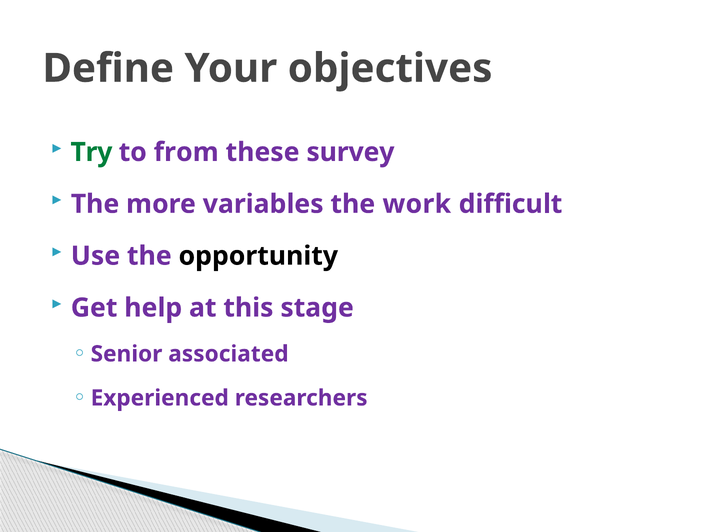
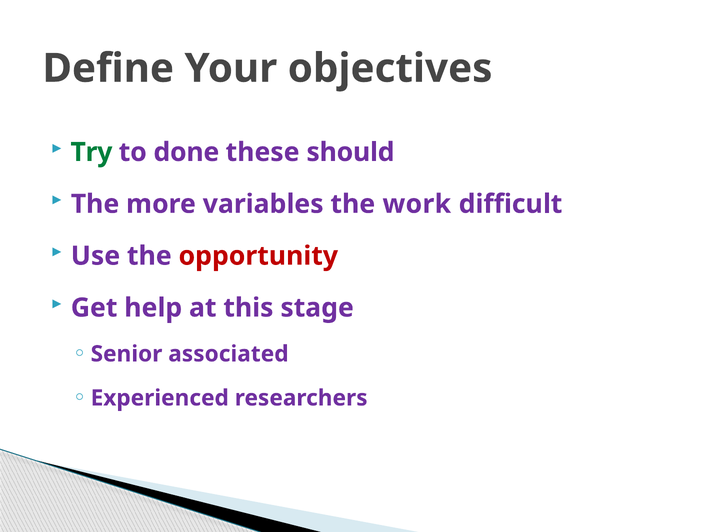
from: from -> done (186, 152)
survey: survey -> should (350, 152)
opportunity colour: black -> red (258, 256)
